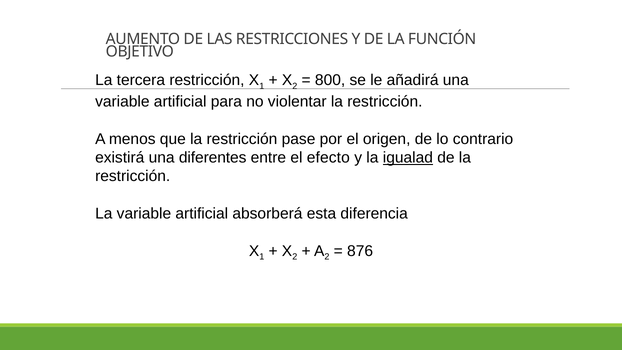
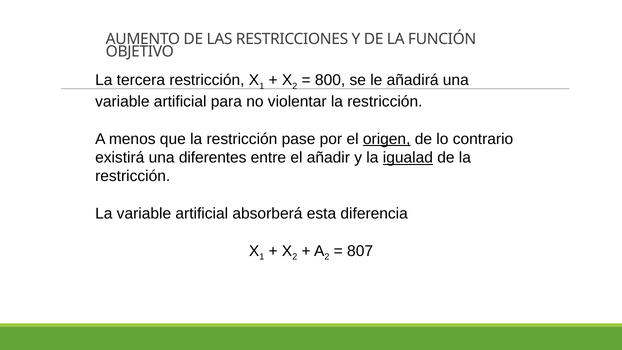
origen underline: none -> present (387, 139)
efecto: efecto -> añadir (328, 158)
876: 876 -> 807 (360, 251)
